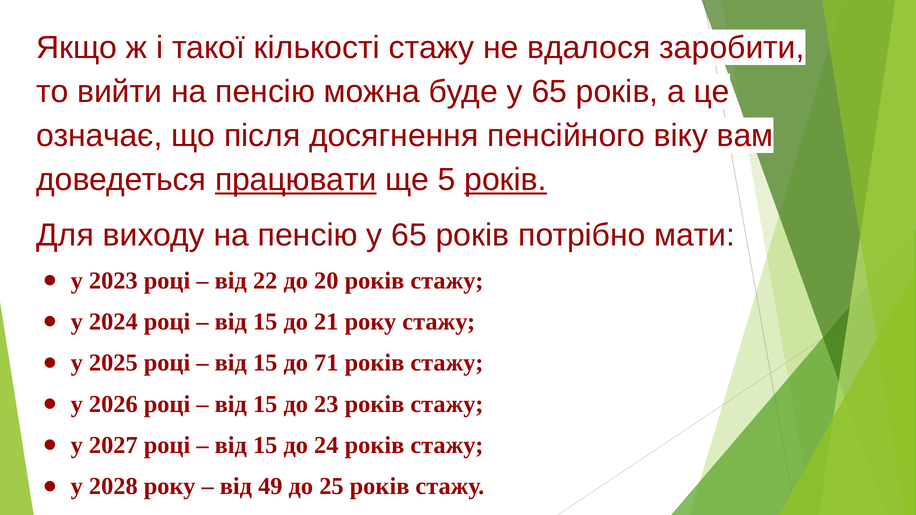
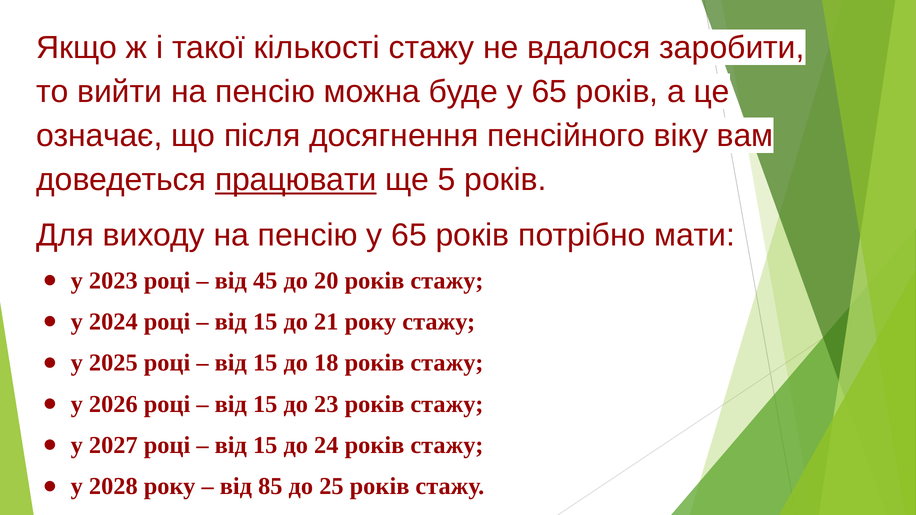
років underline: present -> none (506, 180)
22: 22 -> 45 (265, 281)
71: 71 -> 18 (326, 363)
49: 49 -> 85 (270, 487)
